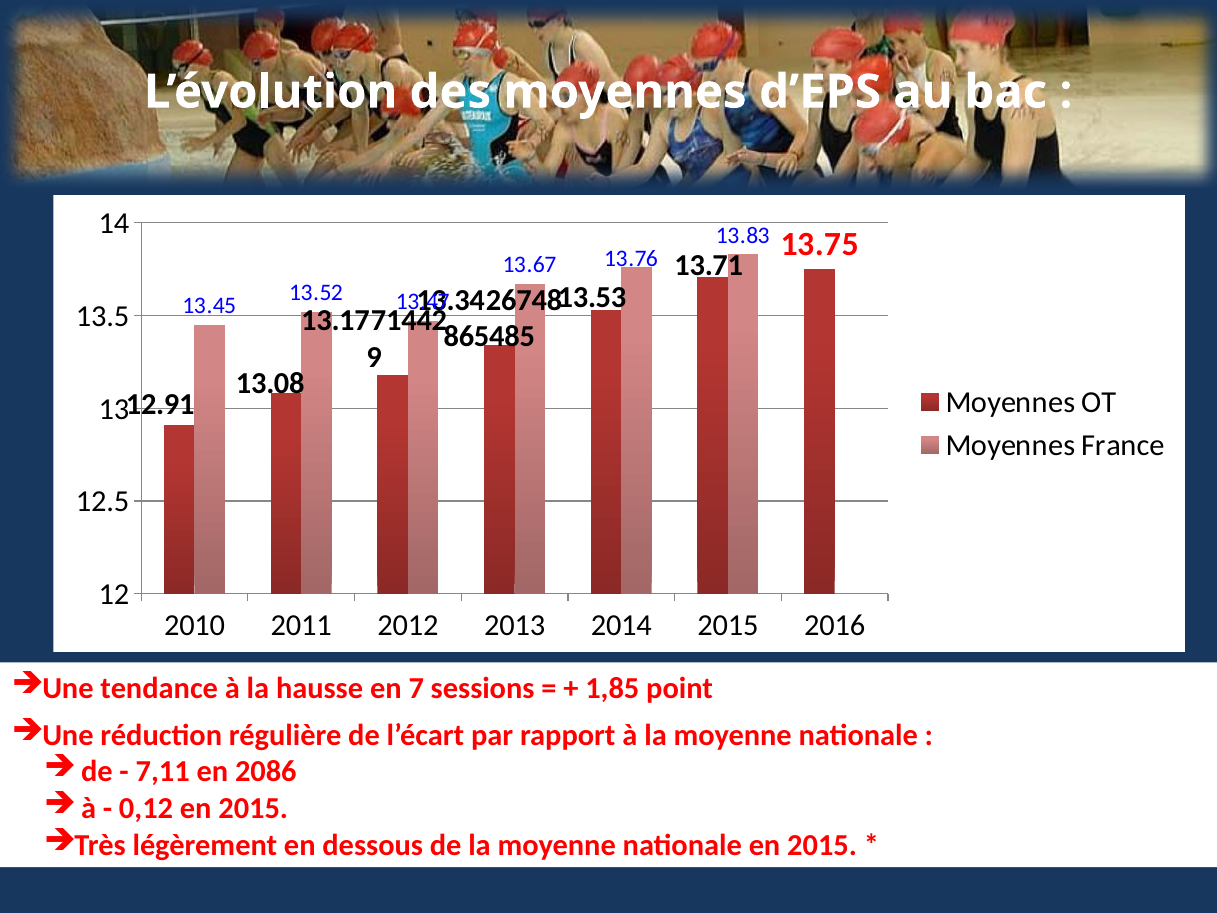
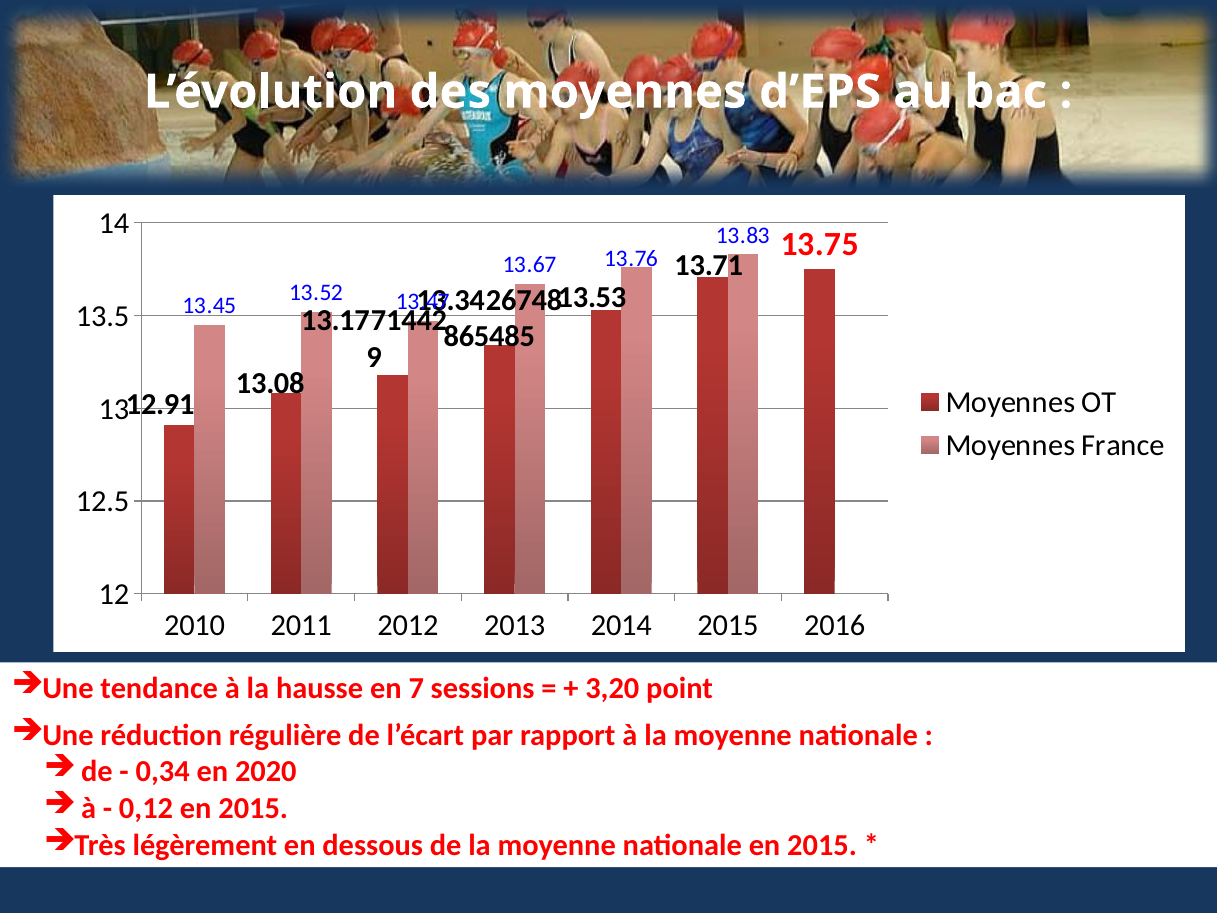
1,85: 1,85 -> 3,20 (612, 689)
7,11: 7,11 -> 0,34 (163, 772)
2086: 2086 -> 2020 (266, 772)
